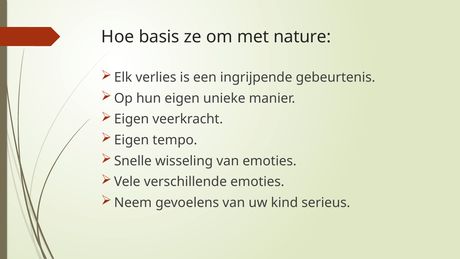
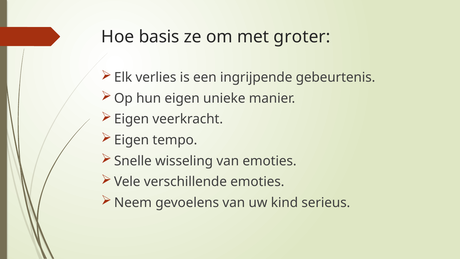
nature: nature -> groter (302, 37)
